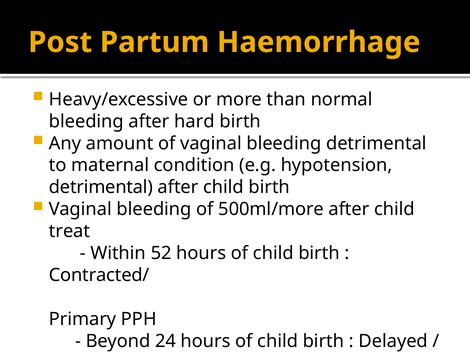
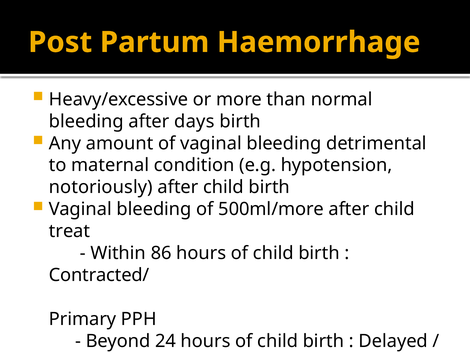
hard: hard -> days (194, 121)
detrimental: detrimental -> notoriously (101, 187)
52: 52 -> 86 (161, 253)
